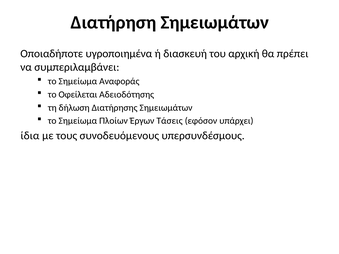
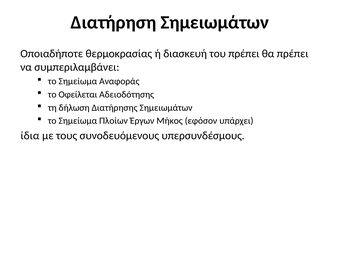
υγροποιημένα: υγροποιημένα -> θερμοκρασίας (119, 54)
του αρχική: αρχική -> πρέπει (244, 54)
Τάσεις: Τάσεις -> Μήκος (170, 121)
